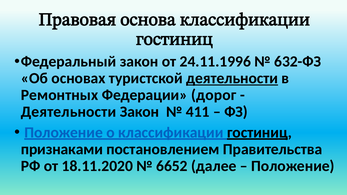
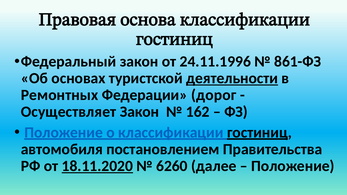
632-ФЗ: 632-ФЗ -> 861-ФЗ (298, 62)
Деятельности: Деятельности -> Осуществляет (69, 112)
411: 411 -> 162 (198, 112)
признаками: признаками -> автомобиля (62, 149)
18.11.2020 underline: none -> present (97, 166)
6652: 6652 -> 6260 (172, 166)
